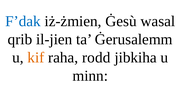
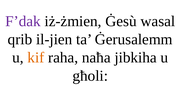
F’dak colour: blue -> purple (23, 21)
rodd: rodd -> naħa (96, 58)
minn: minn -> għoli (90, 76)
